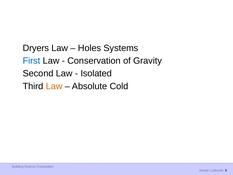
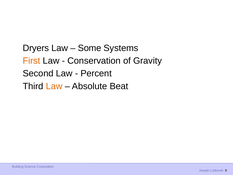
Holes: Holes -> Some (90, 48)
First colour: blue -> orange (32, 61)
Isolated: Isolated -> Percent (96, 73)
Cold: Cold -> Beat (119, 86)
